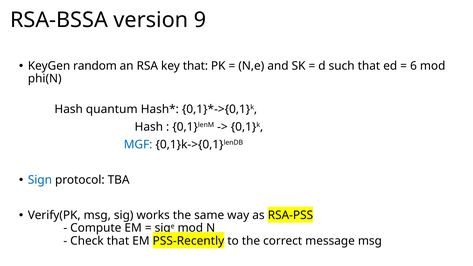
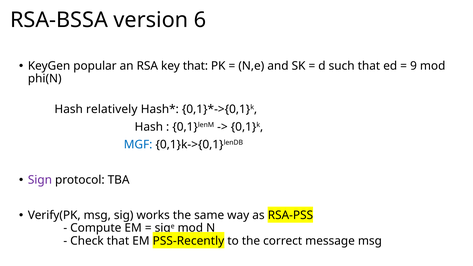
9: 9 -> 6 (200, 20)
random: random -> popular (95, 66)
6: 6 -> 9 (413, 66)
quantum: quantum -> relatively (112, 109)
Sign colour: blue -> purple (40, 180)
